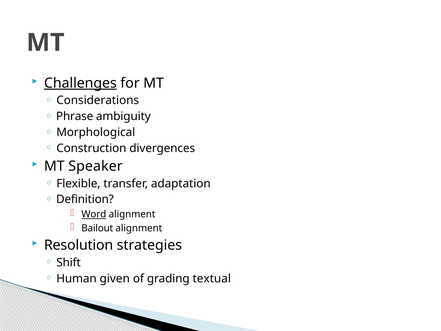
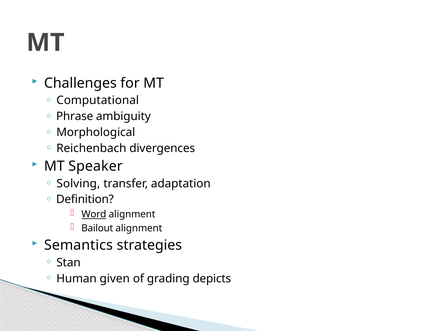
Challenges underline: present -> none (80, 83)
Considerations: Considerations -> Computational (98, 100)
Construction: Construction -> Reichenbach (91, 148)
Flexible: Flexible -> Solving (78, 183)
Resolution: Resolution -> Semantics (78, 245)
Shift: Shift -> Stan (68, 262)
textual: textual -> depicts (212, 278)
